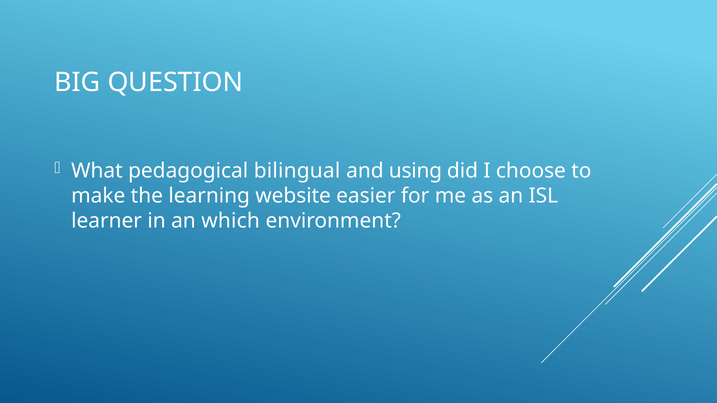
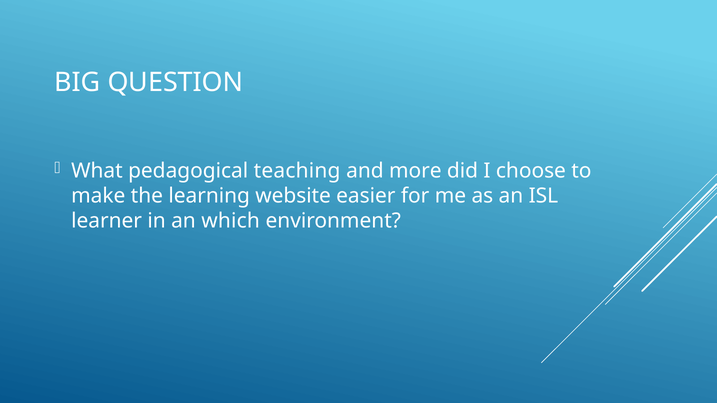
bilingual: bilingual -> teaching (297, 171)
using: using -> more (415, 171)
